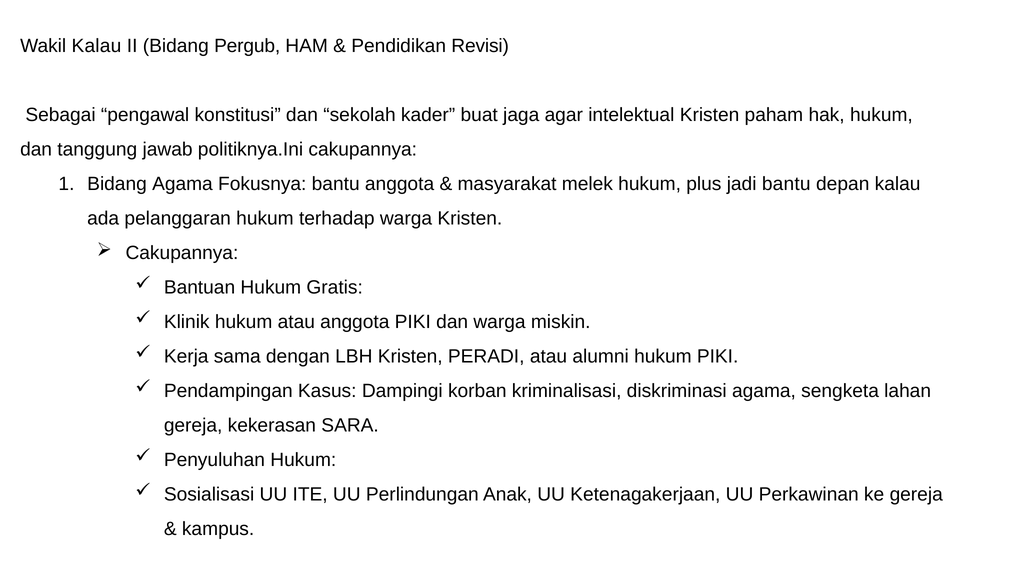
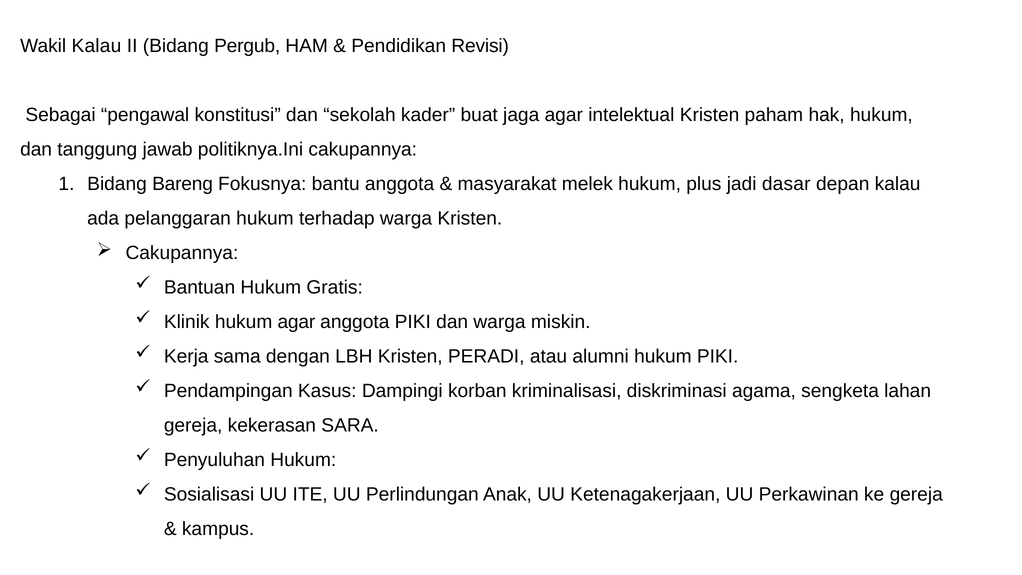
Bidang Agama: Agama -> Bareng (183, 184)
jadi bantu: bantu -> dasar (786, 184)
hukum atau: atau -> agar (296, 322)
